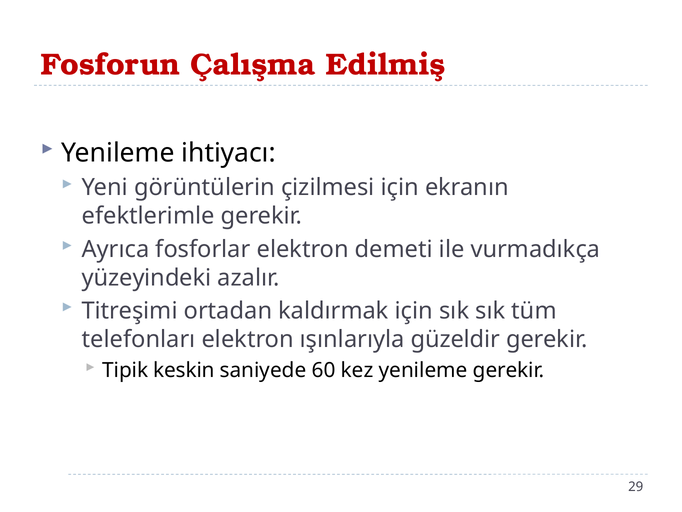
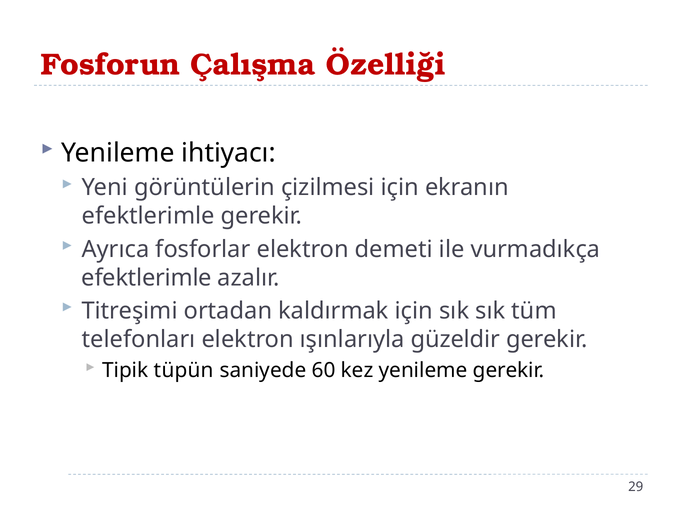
Edilmiş: Edilmiş -> Özelliği (386, 65)
yüzeyindeki: yüzeyindeki -> efektlerimle (147, 277)
keskin: keskin -> tüpün (184, 370)
